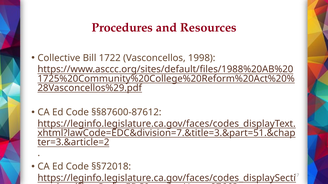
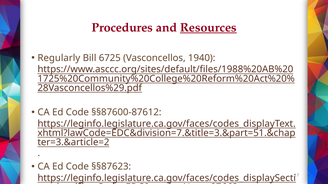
Resources underline: none -> present (208, 28)
Collective: Collective -> Regularly (59, 58)
1722: 1722 -> 6725 (110, 58)
1998: 1998 -> 1940 (202, 58)
§§72018: §§72018 -> §§87623 (111, 167)
